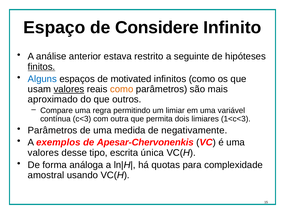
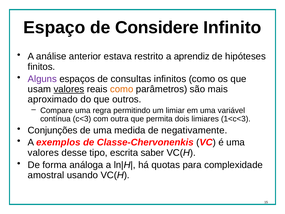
seguinte: seguinte -> aprendiz (192, 56)
finitos underline: present -> none (41, 67)
Alguns colour: blue -> purple (42, 79)
motivated: motivated -> consultas (131, 79)
Parâmetros: Parâmetros -> Conjunções (53, 130)
Apesar-Chervonenkis: Apesar-Chervonenkis -> Classe-Chervonenkis (145, 142)
única: única -> saber (152, 153)
